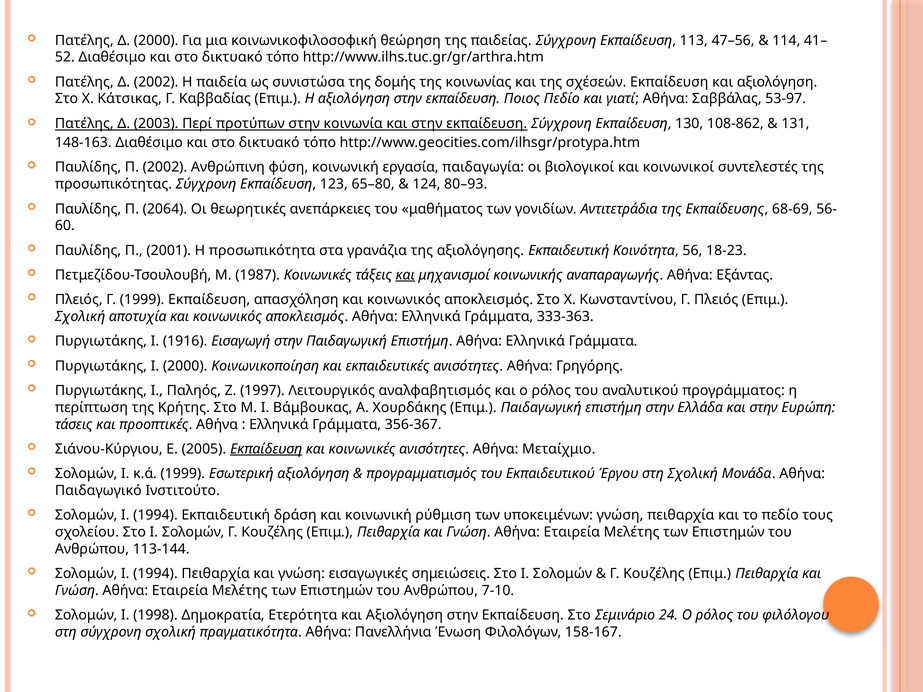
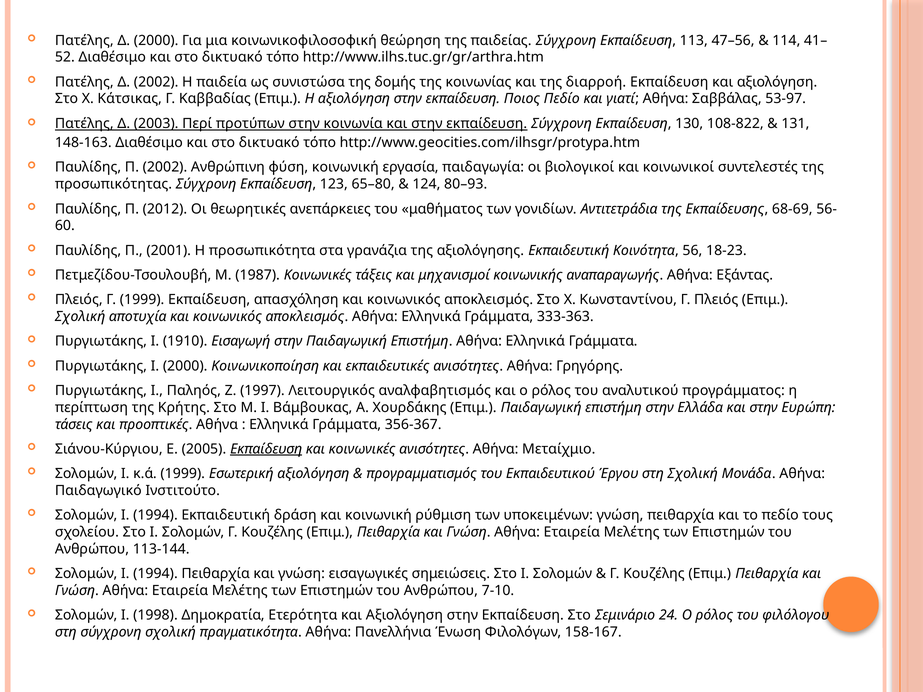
σχέσεών: σχέσεών -> διαρροή (596, 82)
108-862: 108-862 -> 108-822 (735, 124)
2064: 2064 -> 2012 (165, 209)
και underline: present -> none (405, 275)
1916: 1916 -> 1910 (185, 341)
